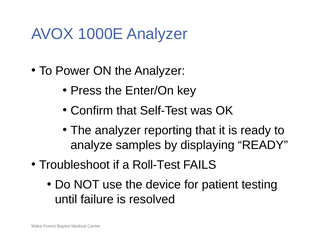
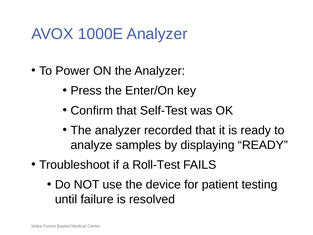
reporting: reporting -> recorded (168, 130)
